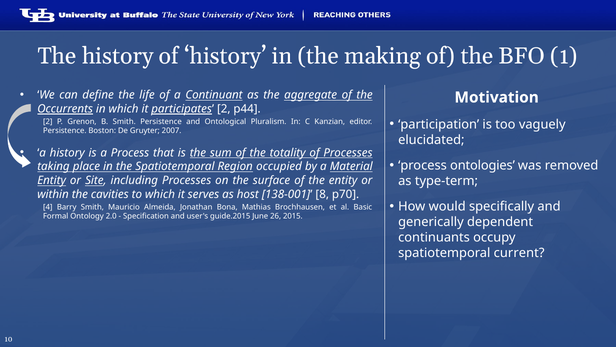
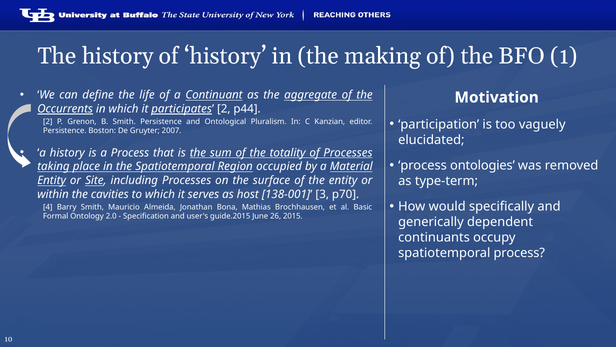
8: 8 -> 3 (322, 194)
spatiotemporal current: current -> process (519, 253)
